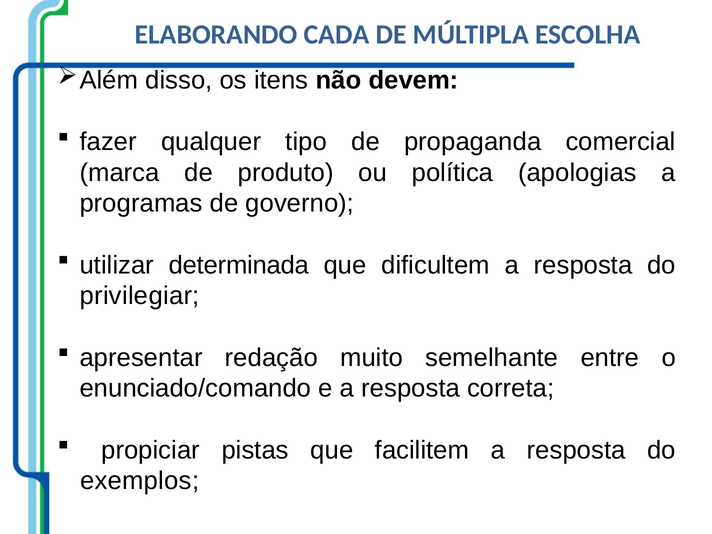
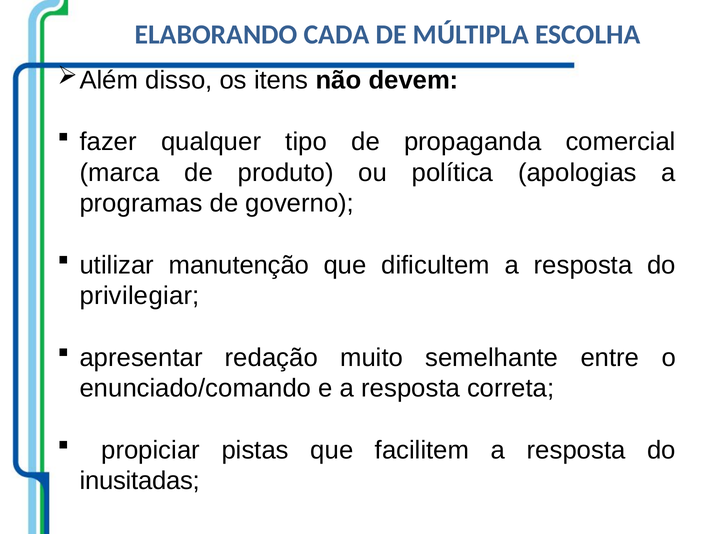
determinada: determinada -> manutenção (239, 265)
exemplos: exemplos -> inusitadas (140, 481)
